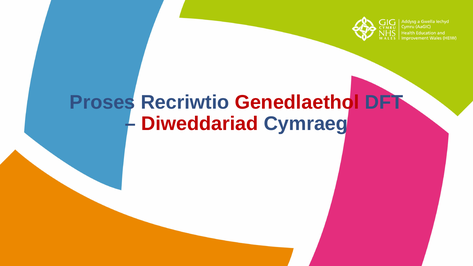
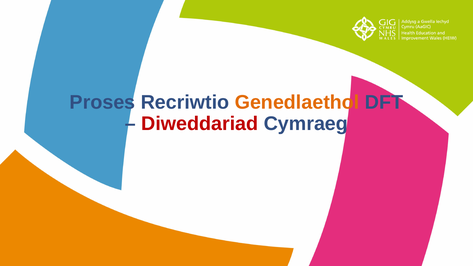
Genedlaethol colour: red -> orange (297, 102)
